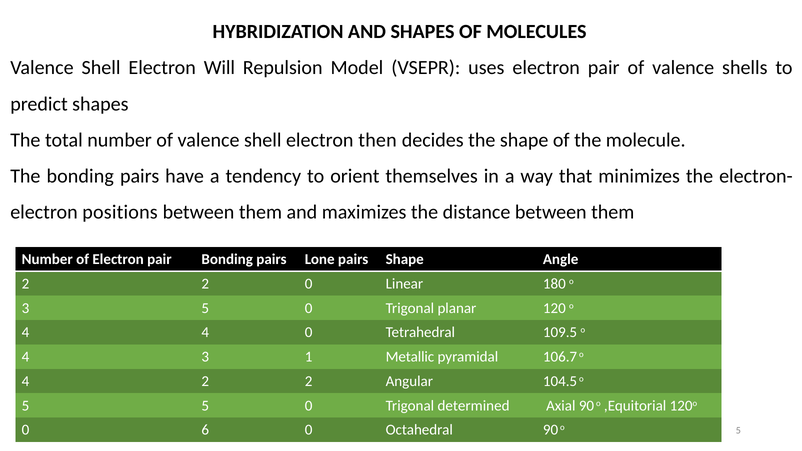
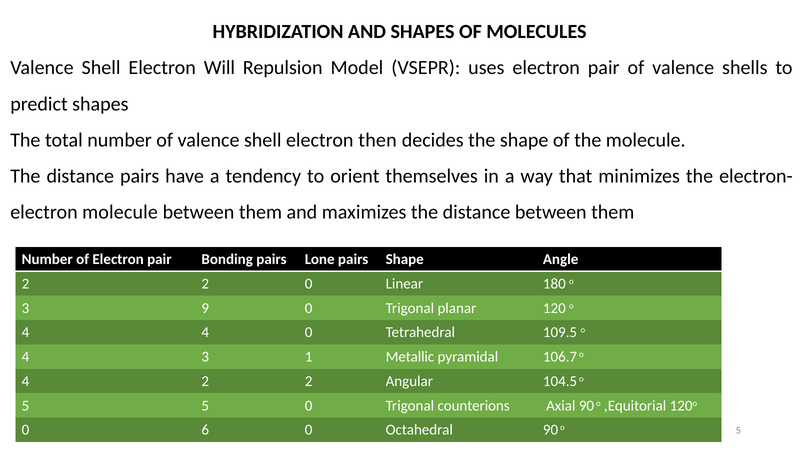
bonding: bonding -> distance (80, 176)
electron positions: positions -> molecule (120, 212)
3 5: 5 -> 9 (205, 308)
determined: determined -> counterions (474, 406)
